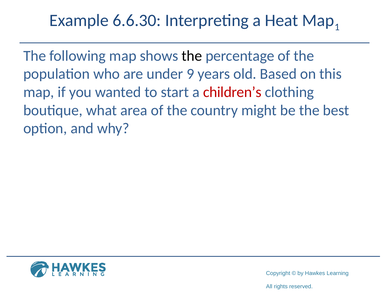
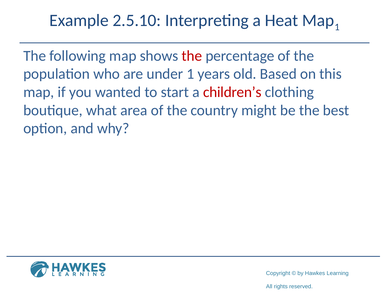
6.6.30: 6.6.30 -> 2.5.10 (137, 20)
the colour: black -> red (192, 56)
under 9: 9 -> 1 (190, 74)
